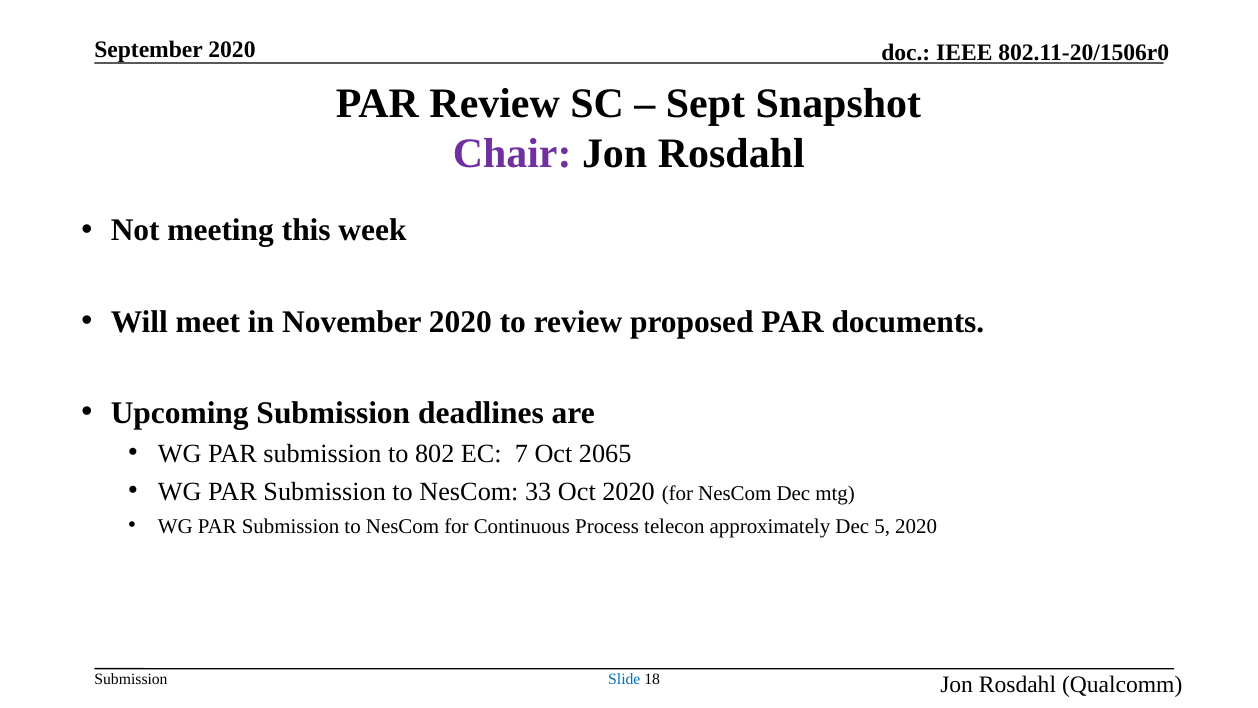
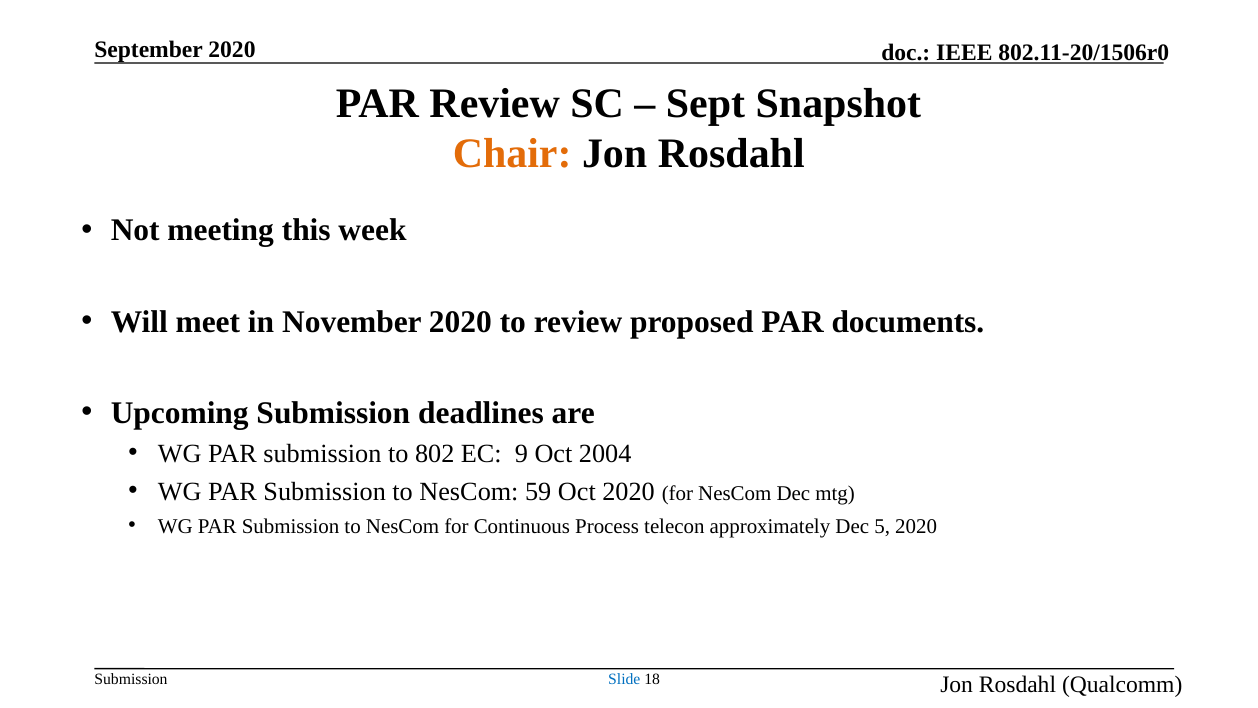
Chair colour: purple -> orange (512, 154)
7: 7 -> 9 (521, 453)
2065: 2065 -> 2004 (605, 453)
33: 33 -> 59 (538, 491)
